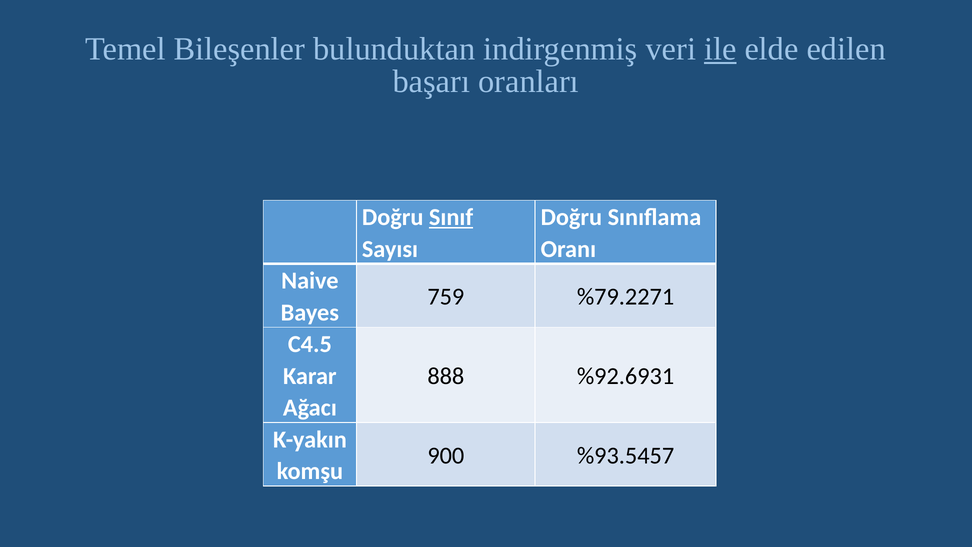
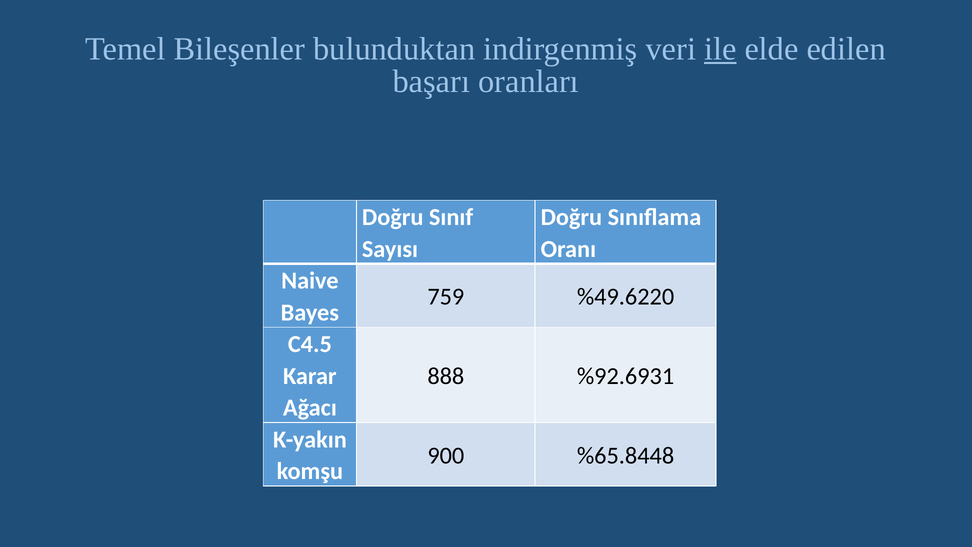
Sınıf underline: present -> none (451, 217)
%79.2271: %79.2271 -> %49.6220 (626, 297)
%93.5457: %93.5457 -> %65.8448 (626, 455)
